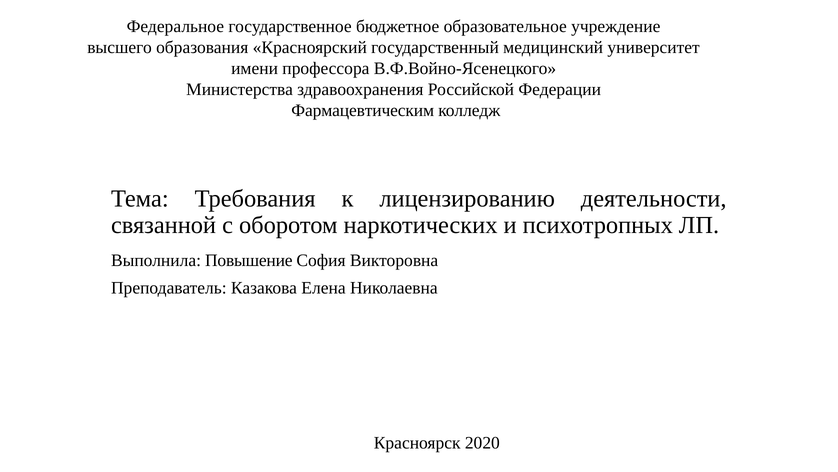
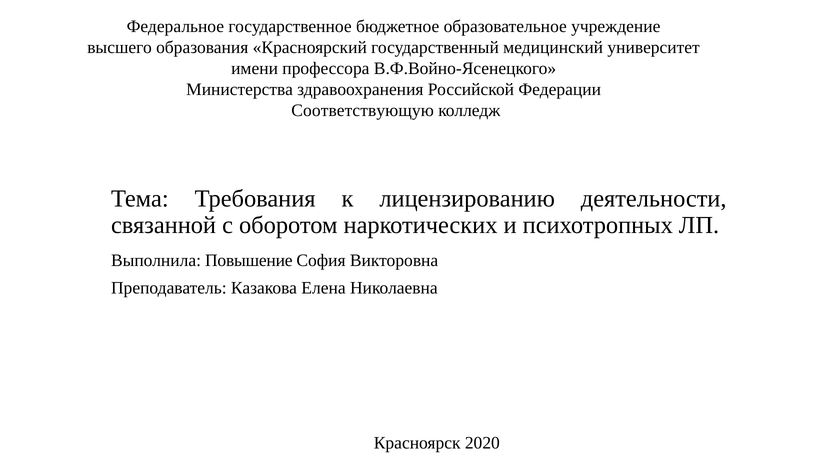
Фармацевтическим: Фармацевтическим -> Соответствующую (363, 110)
